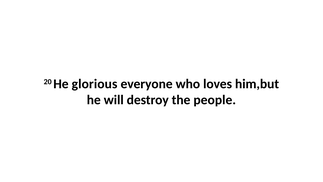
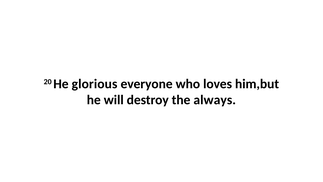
people: people -> always (215, 100)
